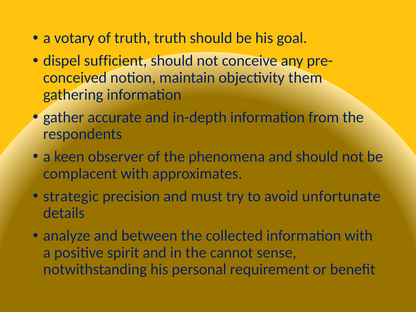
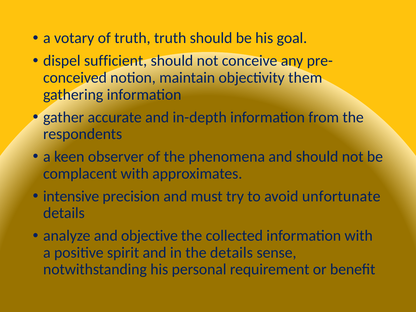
strategic: strategic -> intensive (71, 196)
between: between -> objective (149, 236)
the cannot: cannot -> details (231, 253)
